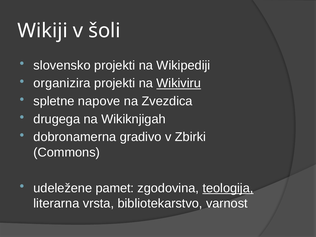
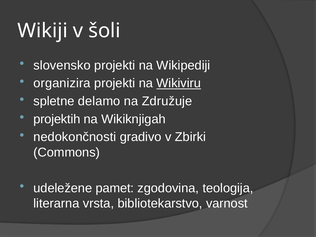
napove: napove -> delamo (99, 101)
Zvezdica: Zvezdica -> Združuje (167, 101)
drugega: drugega -> projektih (57, 119)
dobronamerna: dobronamerna -> nedokončnosti (75, 137)
teologija underline: present -> none (228, 188)
